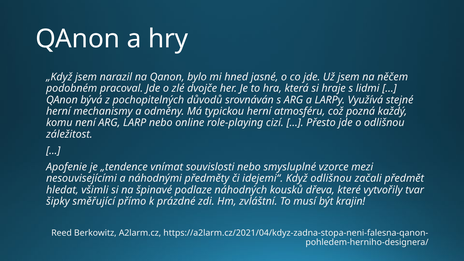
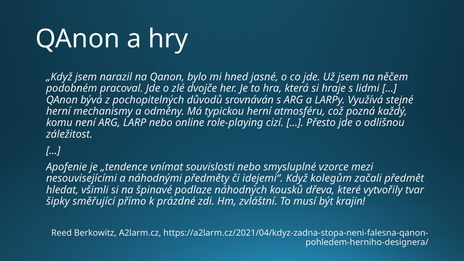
Když odlišnou: odlišnou -> kolegům (331, 178)
